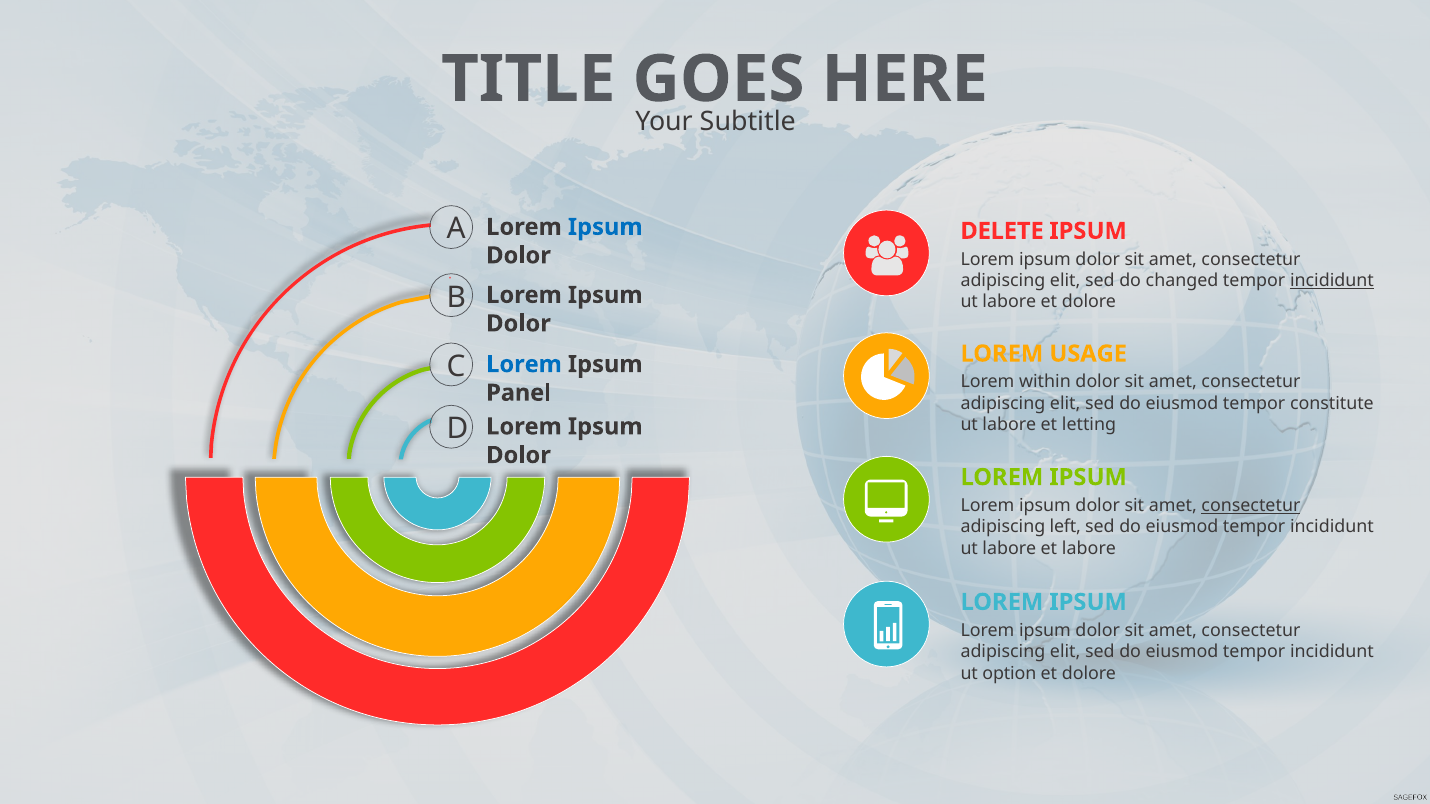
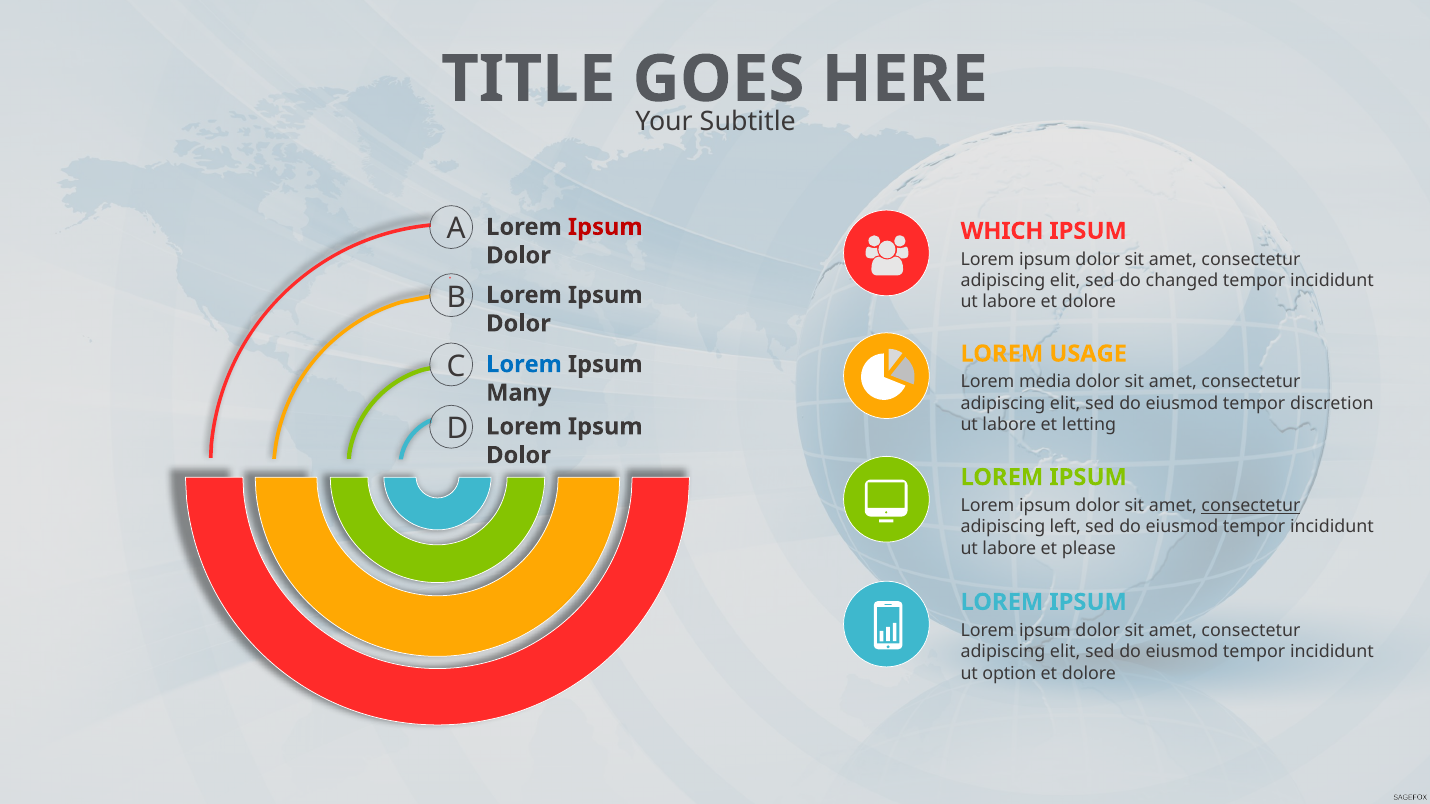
Ipsum colour: blue -> red (605, 227)
DELETE: DELETE -> WHICH (1002, 231)
incididunt underline: present -> none (1332, 281)
within: within -> media (1045, 382)
Panel: Panel -> Many (519, 393)
constitute: constitute -> discretion (1332, 404)
et labore: labore -> please (1089, 549)
